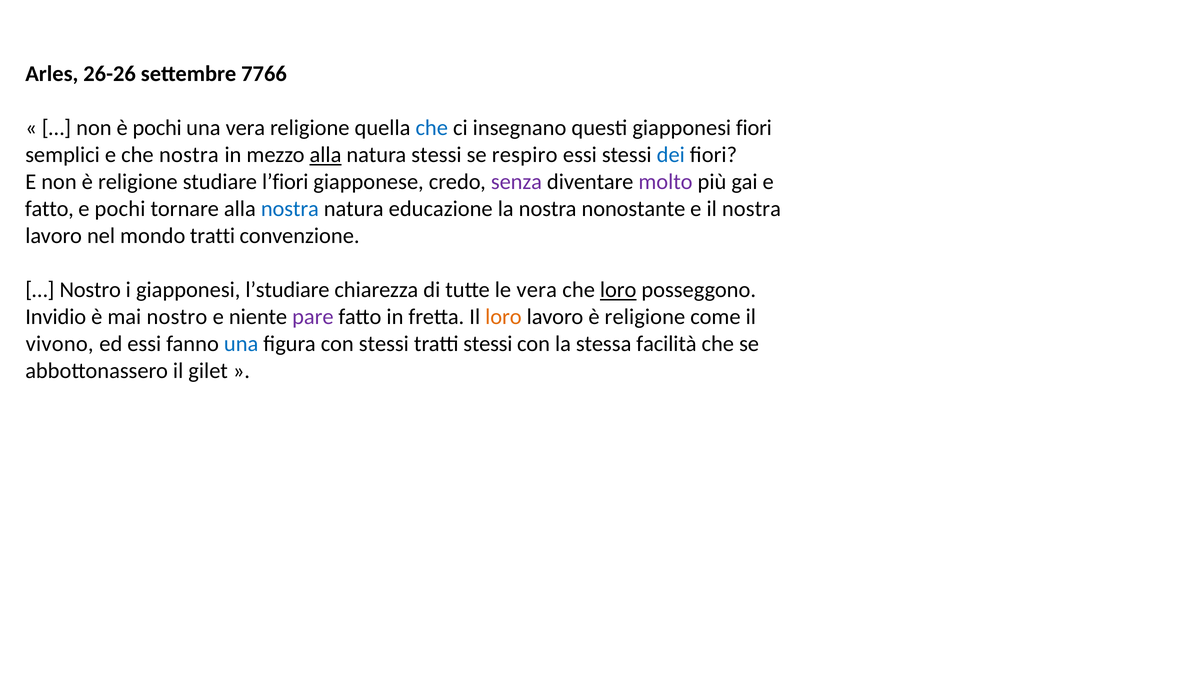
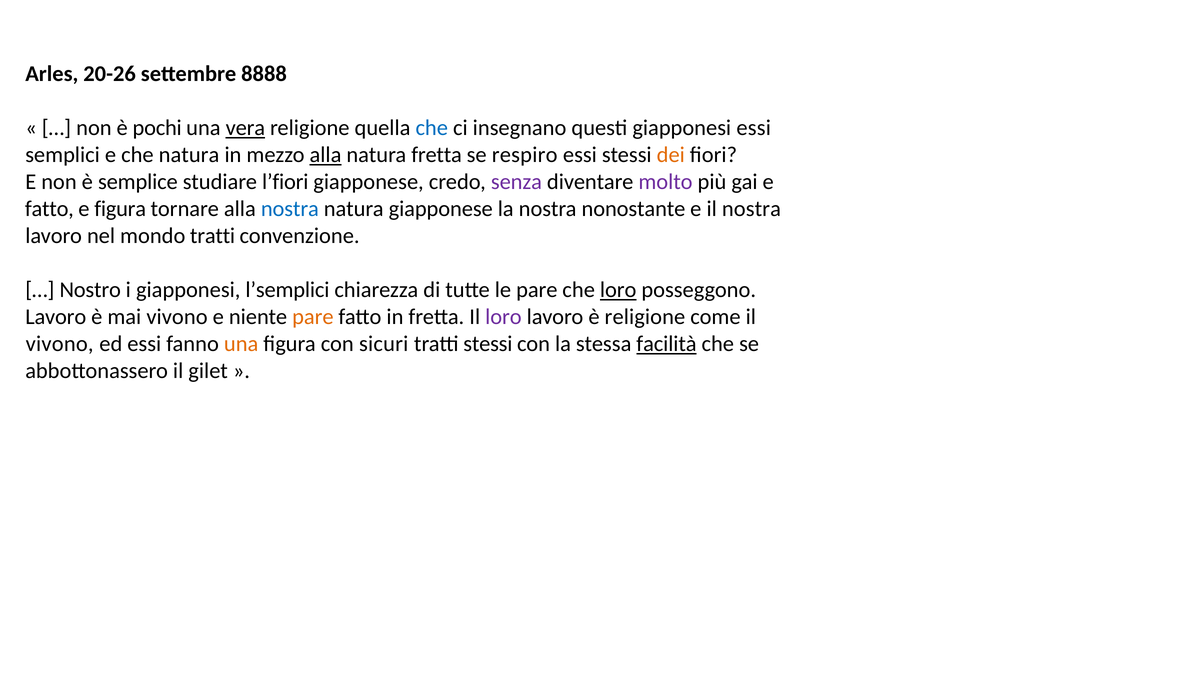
26-26: 26-26 -> 20-26 (110, 74)
7766: 7766 -> 8888 (264, 74)
vera underline: none -> present (245, 128)
giapponesi fiori: fiori -> essi (754, 128)
che nostra: nostra -> natura (189, 155)
natura stessi: stessi -> fretta (437, 155)
dei colour: blue -> orange (671, 155)
non è religione: religione -> semplice (138, 182)
e pochi: pochi -> figura (120, 209)
natura educazione: educazione -> giapponese (441, 209)
l’studiare: l’studiare -> l’semplici (287, 290)
le vera: vera -> pare (537, 290)
Invidio: Invidio -> Lavoro (56, 317)
mai nostro: nostro -> vivono (177, 317)
pare colour: purple -> orange (313, 317)
loro colour: orange -> purple (503, 317)
una colour: blue -> orange (241, 344)
con stessi: stessi -> sicuri (384, 344)
facilità underline: none -> present (666, 344)
